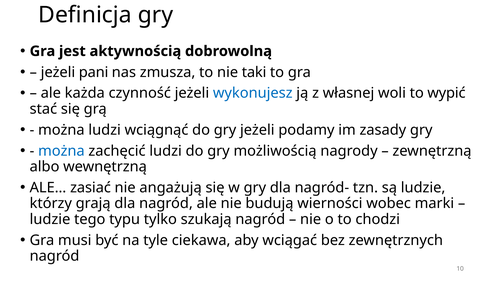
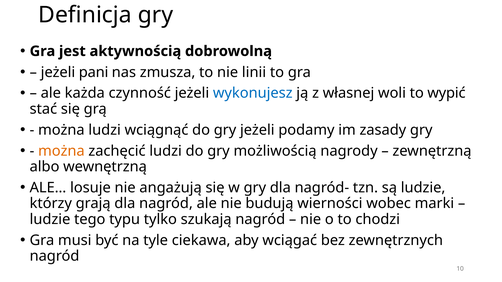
taki: taki -> linii (254, 72)
można colour: blue -> orange (61, 151)
zasiać: zasiać -> losuje (90, 188)
